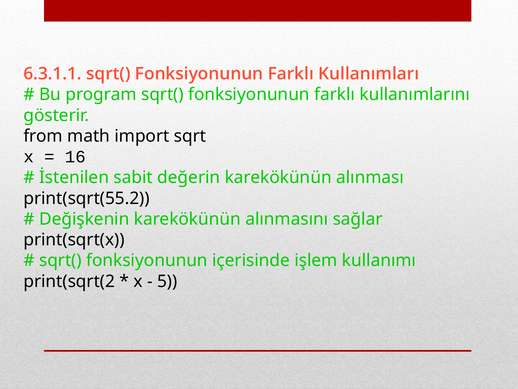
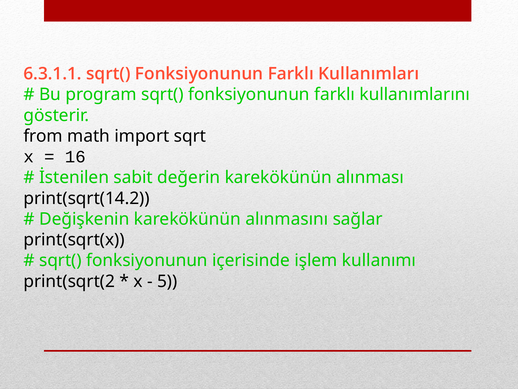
print(sqrt(55.2: print(sqrt(55.2 -> print(sqrt(14.2 (87, 198)
